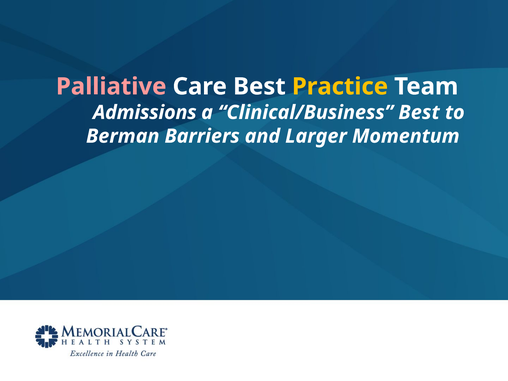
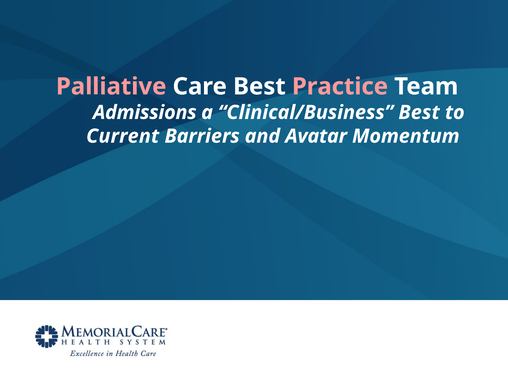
Practice colour: yellow -> pink (340, 87)
Berman: Berman -> Current (123, 136)
Larger: Larger -> Avatar (316, 136)
